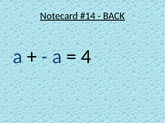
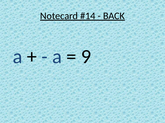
4: 4 -> 9 (86, 57)
